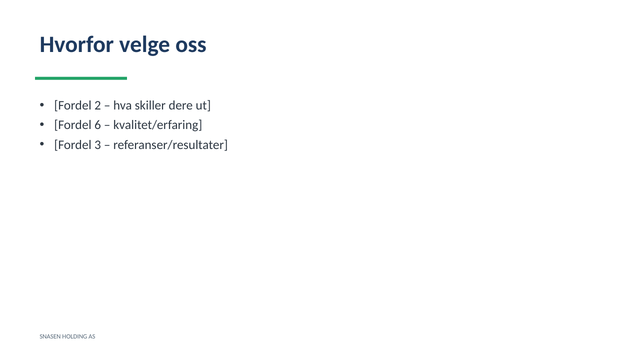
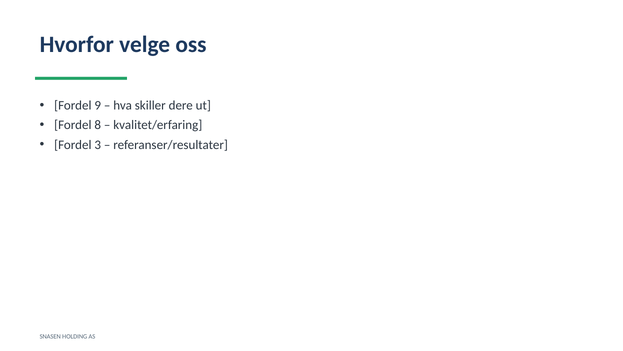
2: 2 -> 9 (98, 106)
6: 6 -> 8 (98, 125)
